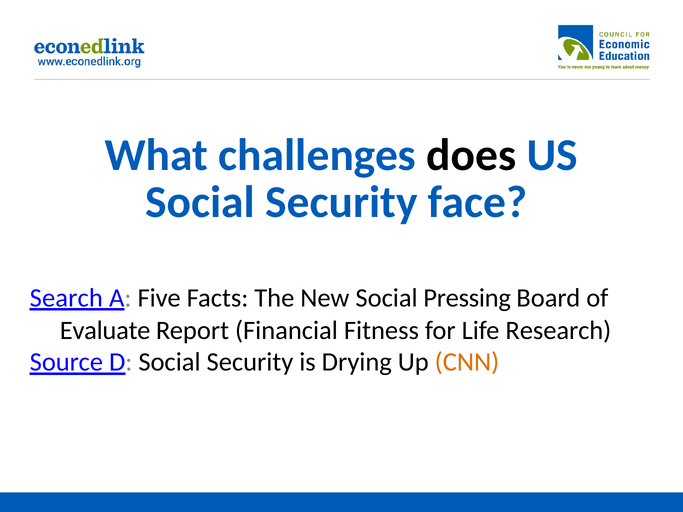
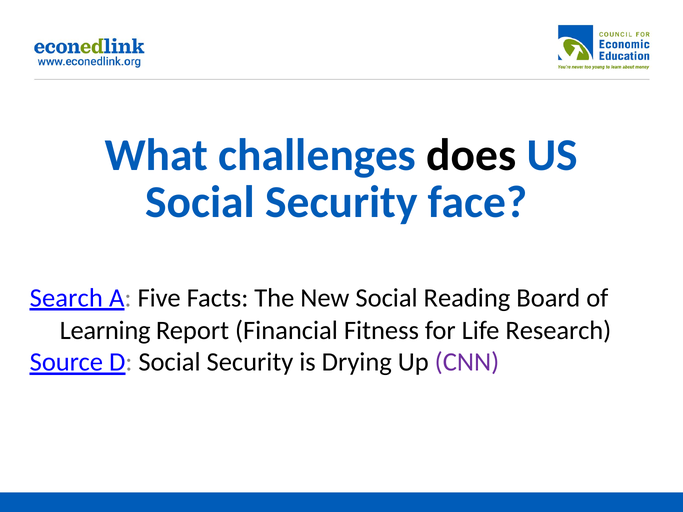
Pressing: Pressing -> Reading (467, 298)
Evaluate: Evaluate -> Learning (105, 330)
CNN colour: orange -> purple (467, 362)
